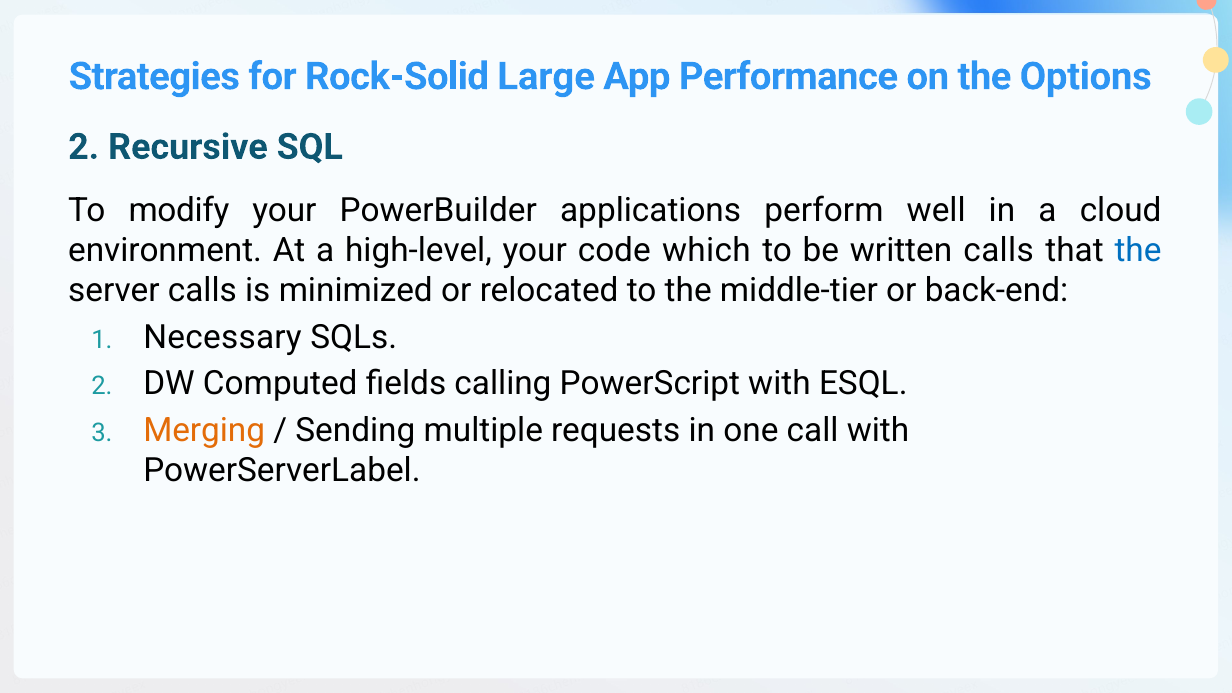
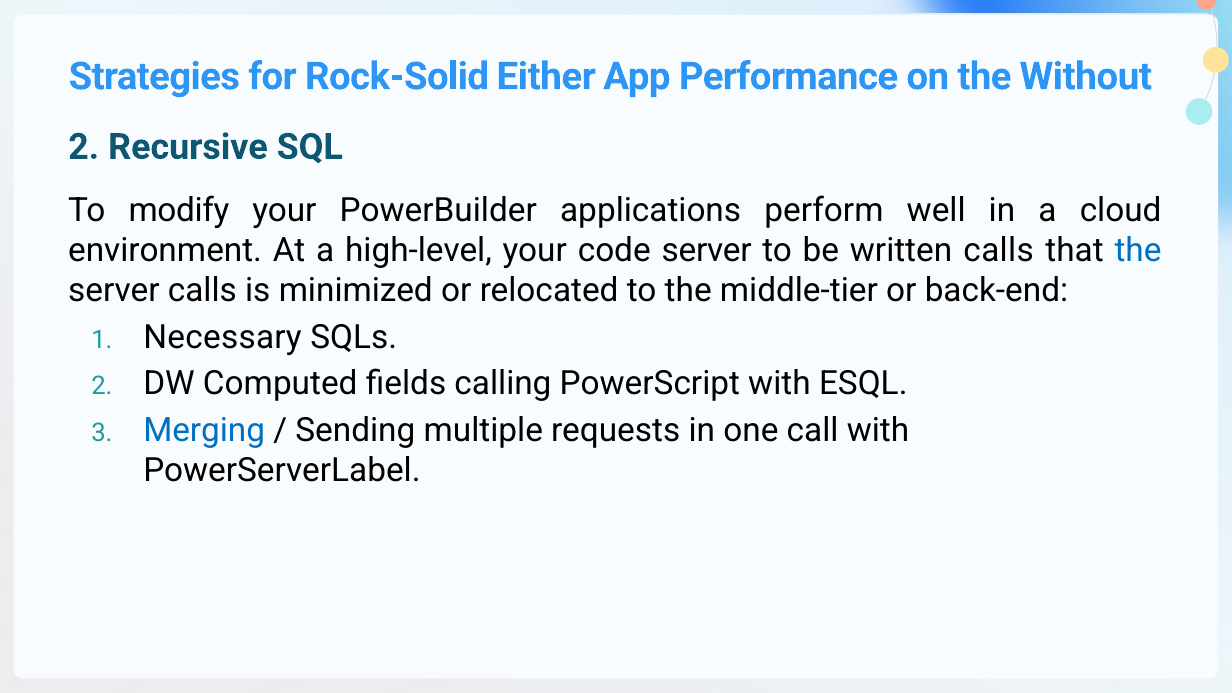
Large: Large -> Either (546, 77)
Options: Options -> Without (1086, 77)
code which: which -> server (707, 251)
Merging colour: orange -> blue (204, 431)
